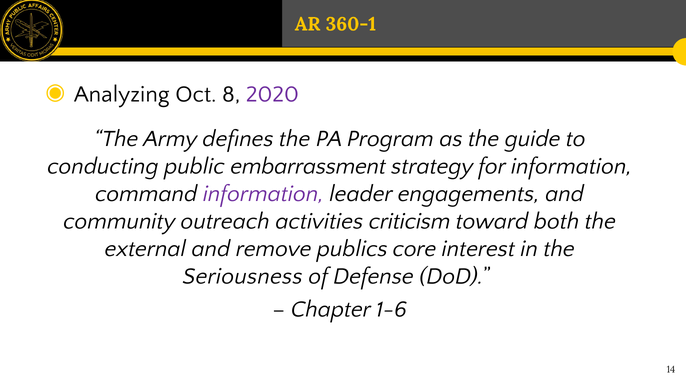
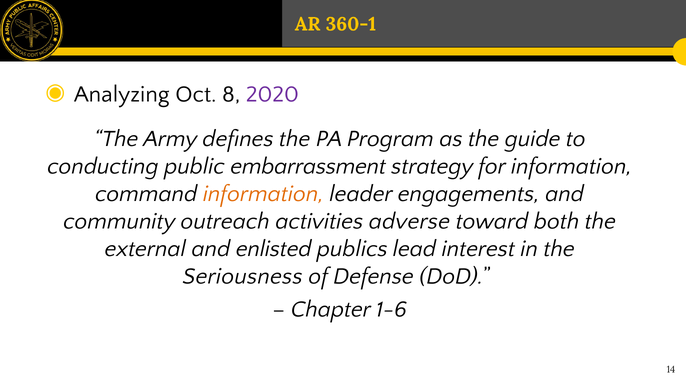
information colour: purple -> orange (263, 194)
criticism: criticism -> adverse (409, 221)
remove: remove -> enlisted (274, 248)
core: core -> lead (414, 248)
